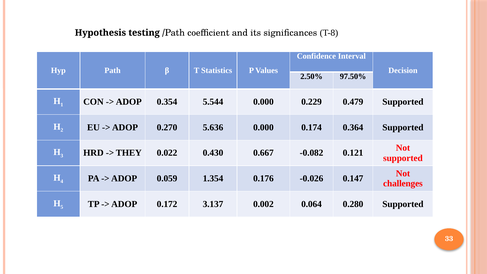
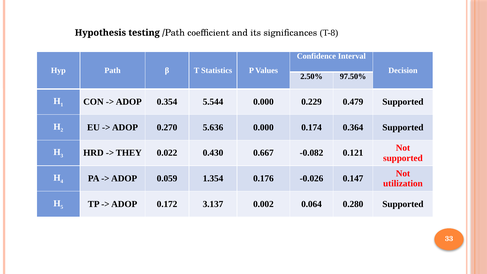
challenges: challenges -> utilization (403, 184)
